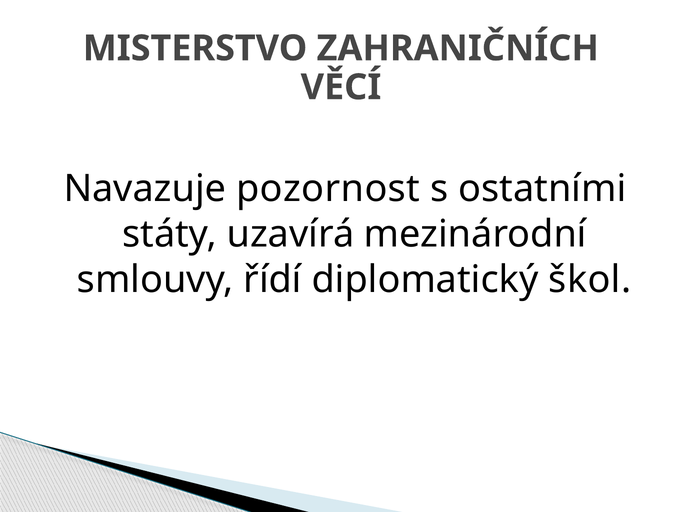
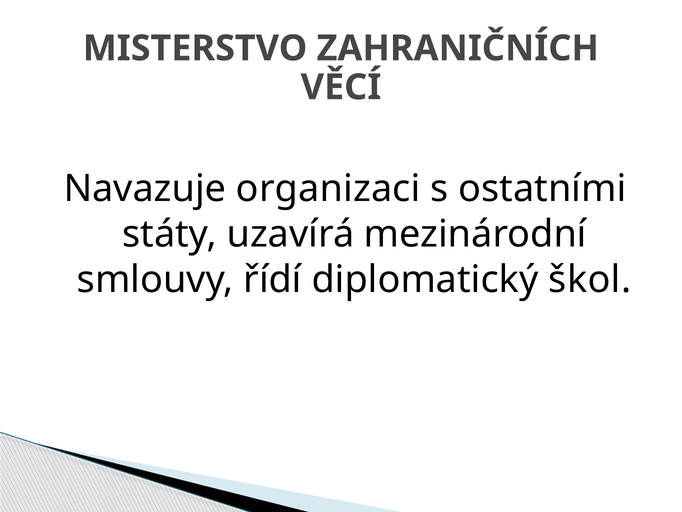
pozornost: pozornost -> organizaci (328, 188)
